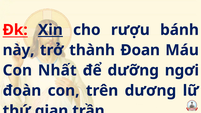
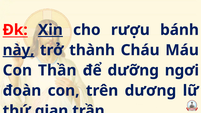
này underline: none -> present (19, 50)
Đoan: Đoan -> Cháu (140, 50)
Nhất: Nhất -> Thần (57, 70)
